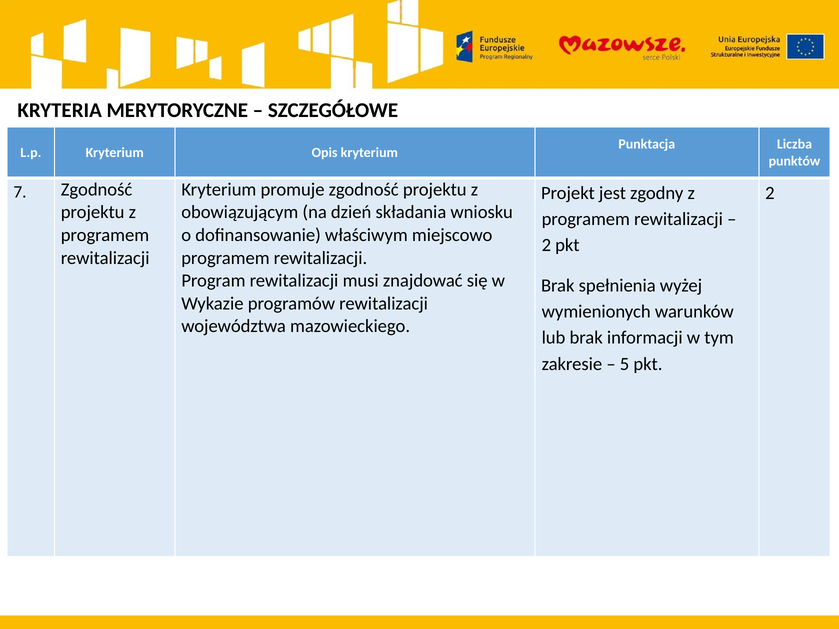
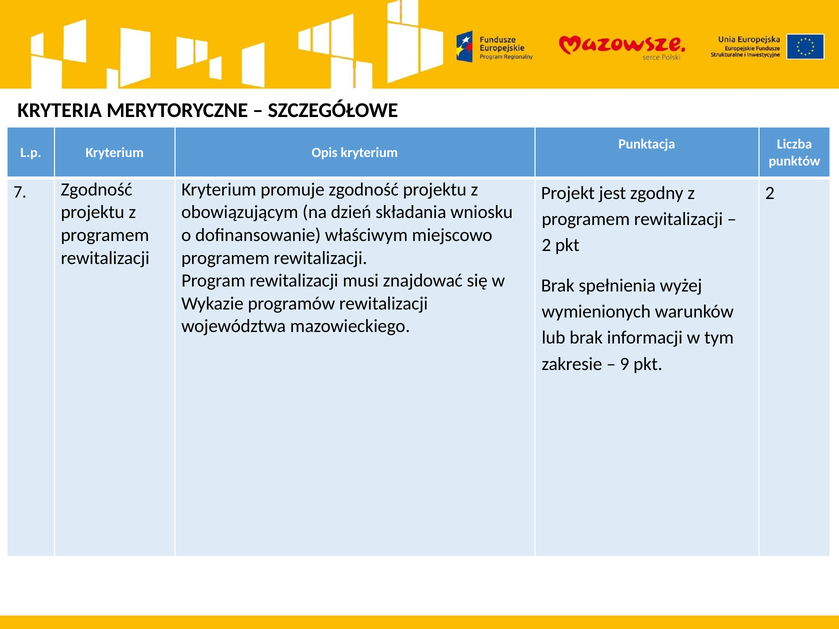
5: 5 -> 9 (625, 364)
